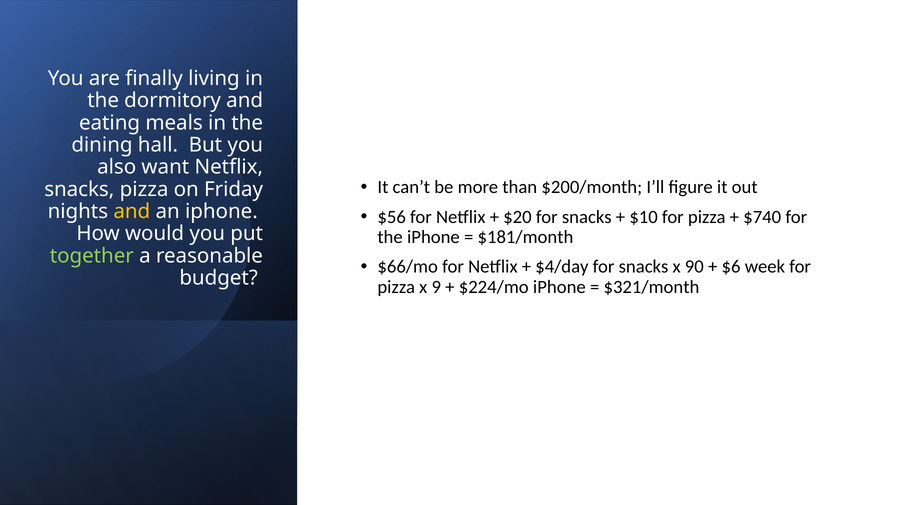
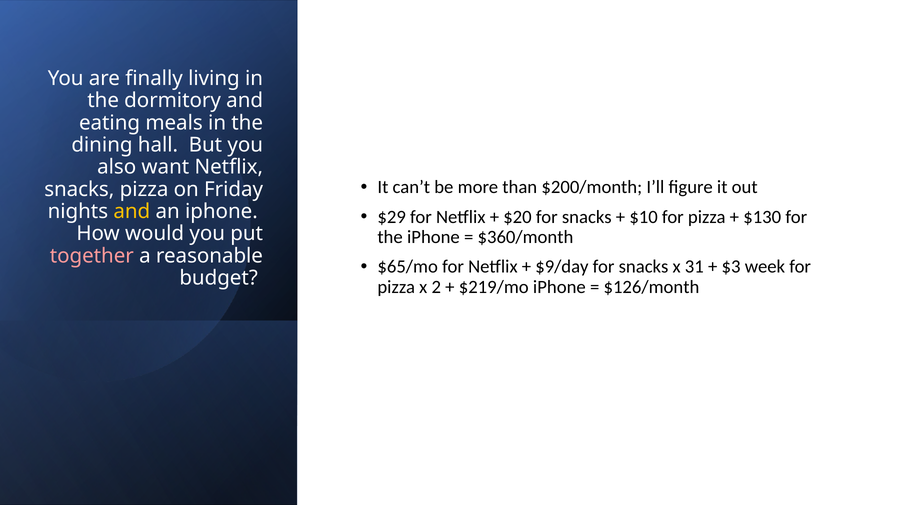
$56: $56 -> $29 (392, 217)
$740: $740 -> $130 (762, 217)
$181/month: $181/month -> $360/month (525, 237)
together colour: light green -> pink (92, 256)
$66/mo: $66/mo -> $65/mo (408, 266)
$4/day: $4/day -> $9/day (562, 266)
90: 90 -> 31 (694, 266)
$6: $6 -> $3 (731, 266)
9: 9 -> 2 (436, 287)
$224/mo: $224/mo -> $219/mo (494, 287)
$321/month: $321/month -> $126/month (651, 287)
